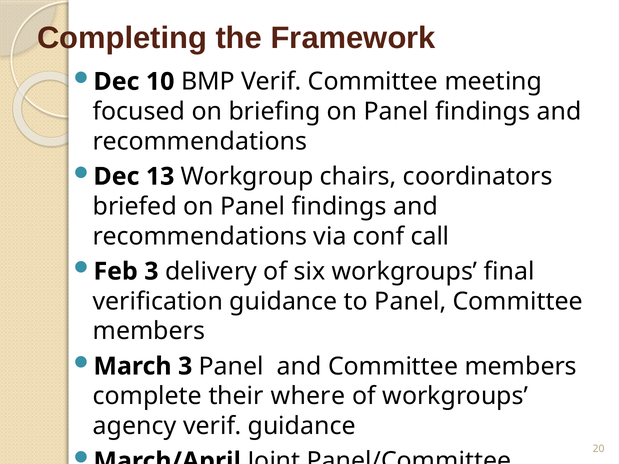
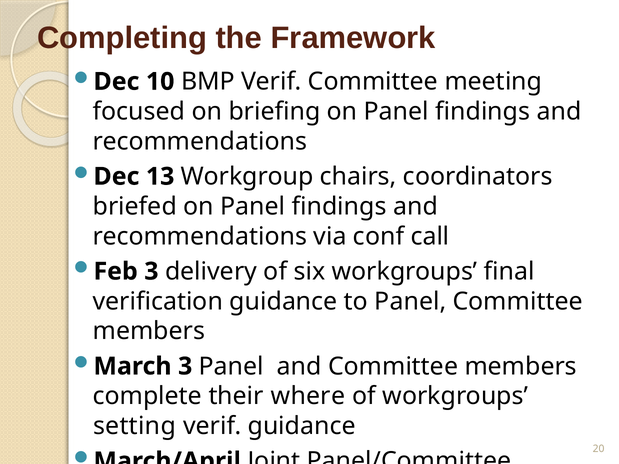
agency: agency -> setting (135, 426)
